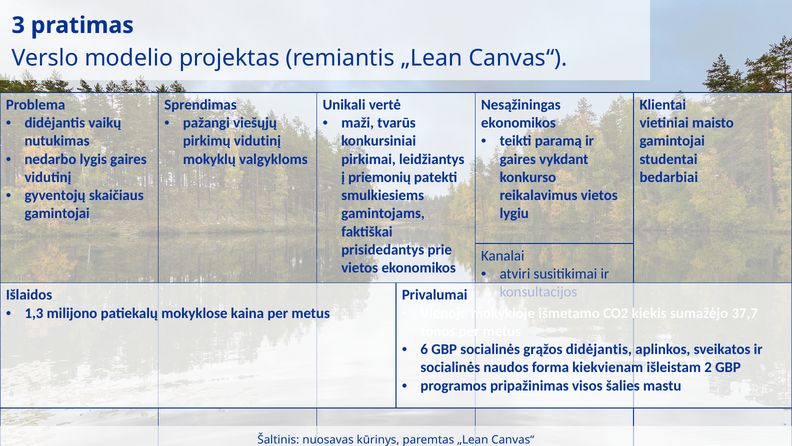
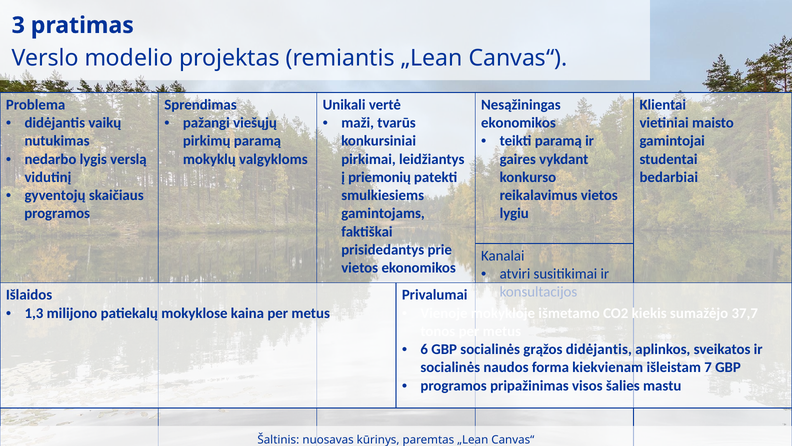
pirkimų vidutinį: vidutinį -> paramą (257, 141)
lygis gaires: gaires -> verslą (128, 159)
gamintojai: gamintojai -> programos (57, 213)
2: 2 -> 7 (708, 367)
